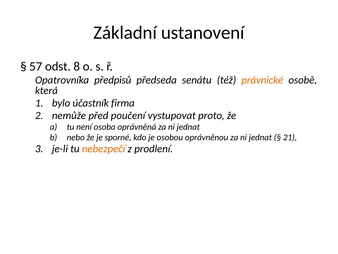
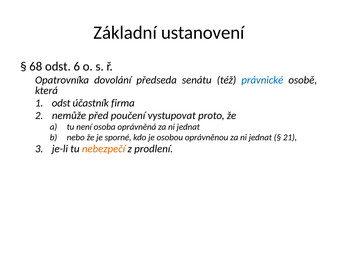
57: 57 -> 68 (36, 66)
8: 8 -> 6 (77, 66)
předpisů: předpisů -> dovolání (113, 80)
právnické colour: orange -> blue (262, 80)
bylo: bylo -> odst (61, 103)
